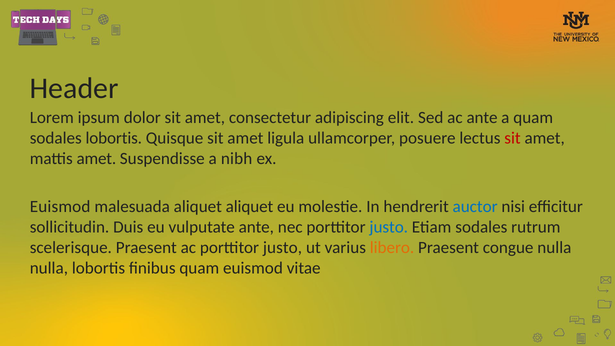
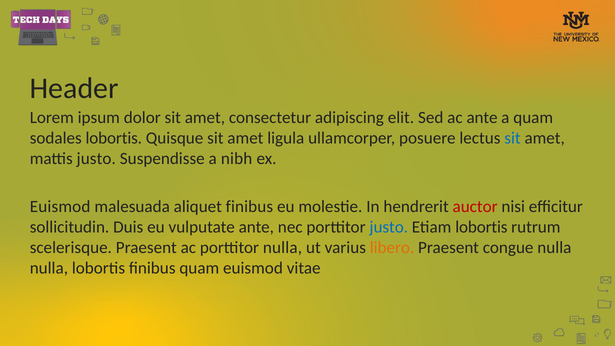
sit colour: red -> blue (512, 138)
mattis amet: amet -> justo (96, 159)
aliquet aliquet: aliquet -> finibus (249, 207)
auctor colour: blue -> red (475, 207)
Etiam sodales: sodales -> lobortis (481, 227)
ac porttitor justo: justo -> nulla (282, 248)
